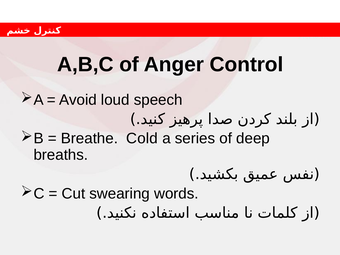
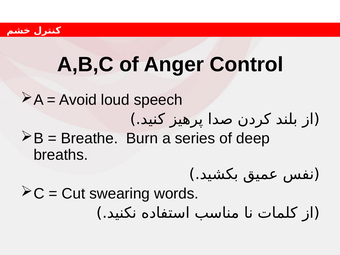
Cold: Cold -> Burn (142, 139)
